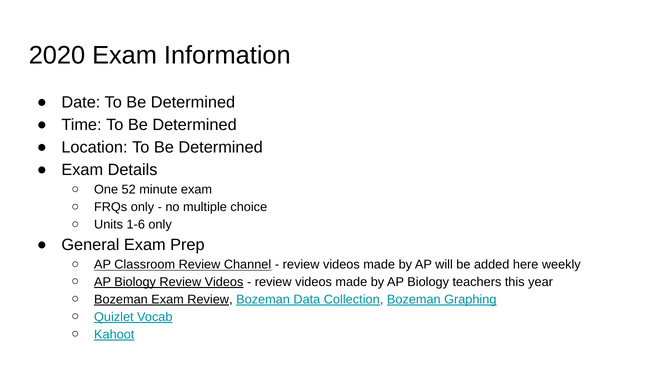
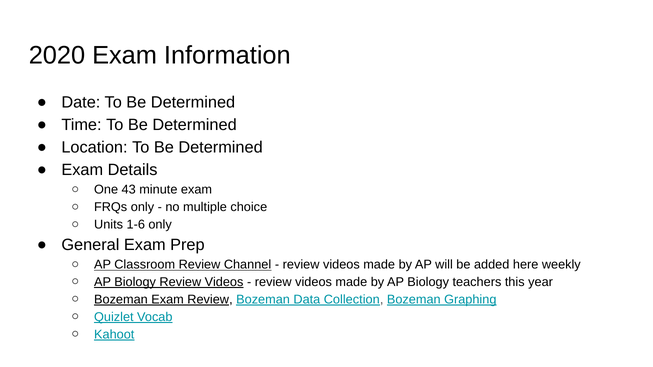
52: 52 -> 43 (129, 190)
